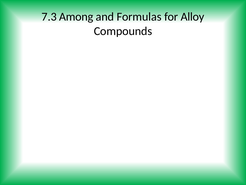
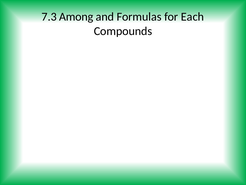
Alloy: Alloy -> Each (192, 17)
